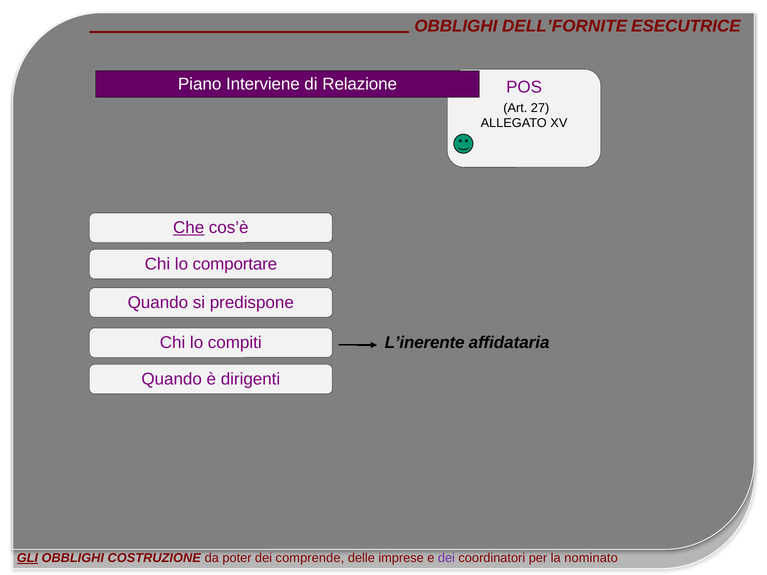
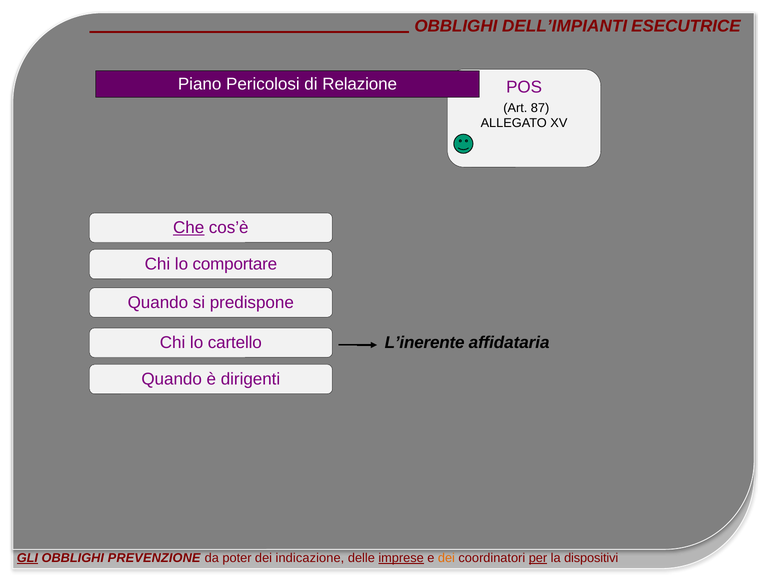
DELL’FORNITE: DELL’FORNITE -> DELL’IMPIANTI (565, 26)
Interviene: Interviene -> Pericolosi (263, 84)
27: 27 -> 87 (540, 108)
compiti: compiti -> cartello (235, 343)
COSTRUZIONE: COSTRUZIONE -> PREVENZIONE (154, 558)
comprende: comprende -> indicazione (310, 558)
imprese underline: none -> present (401, 558)
dei colour: purple -> orange (446, 558)
per underline: none -> present (538, 558)
nominato: nominato -> dispositivi (591, 558)
